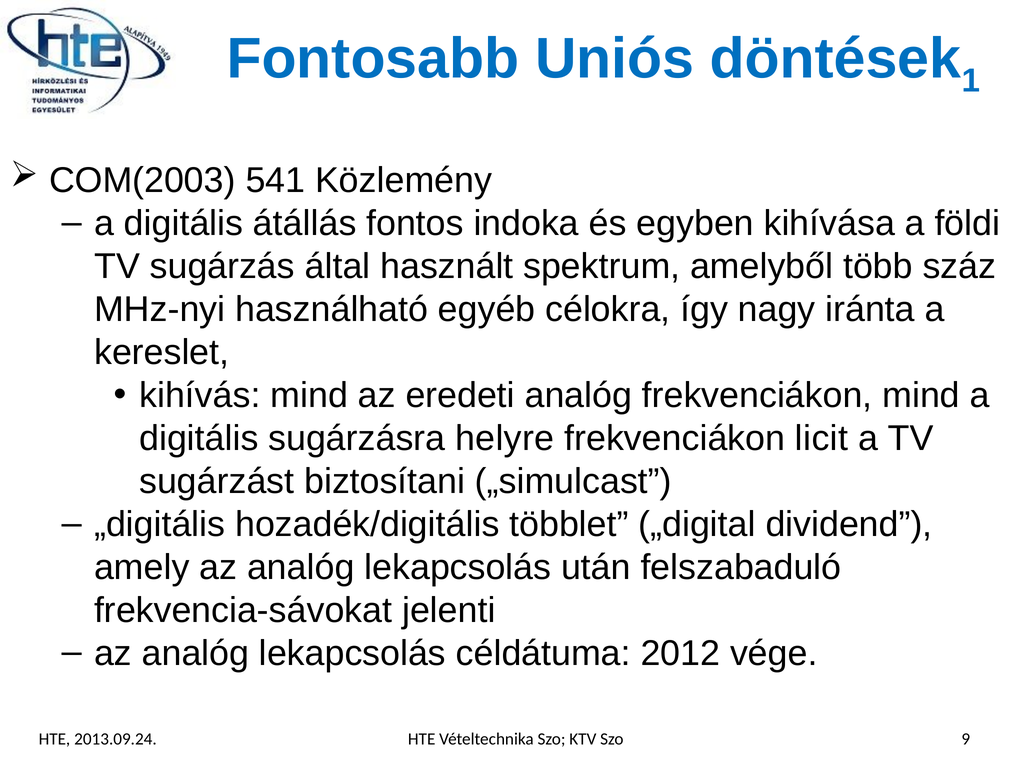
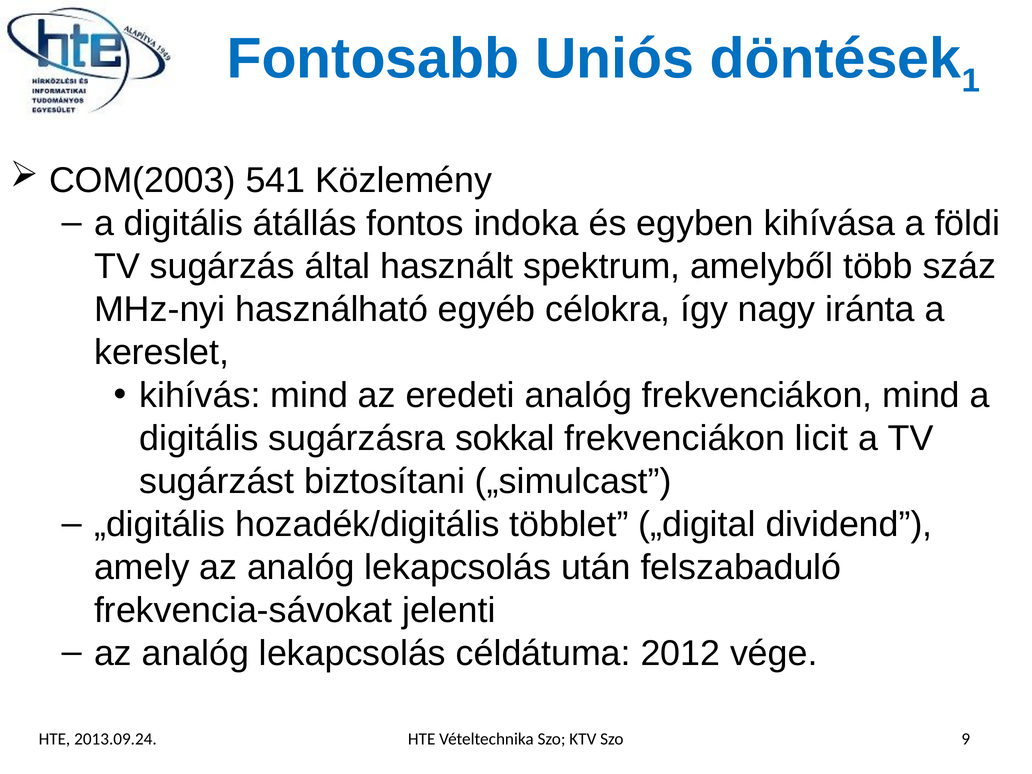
helyre: helyre -> sokkal (505, 438)
